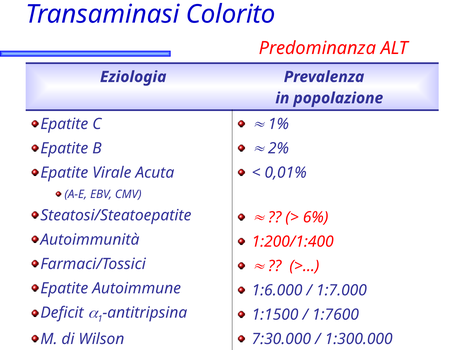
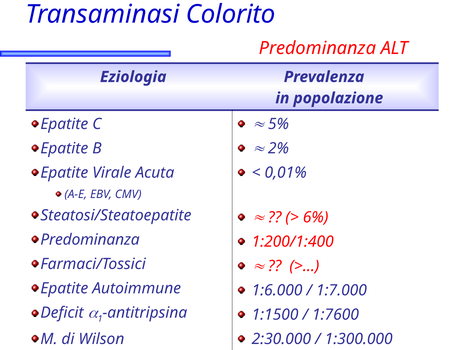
1%: 1% -> 5% (278, 124)
Autoimmunità: Autoimmunità -> Predominanza (90, 240)
7:30.000: 7:30.000 -> 2:30.000 (281, 339)
